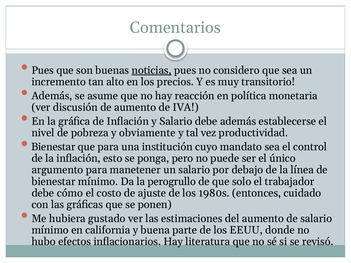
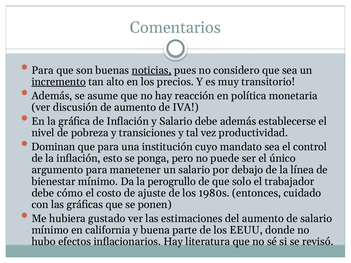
Pues: Pues -> Para (43, 70)
incremento underline: none -> present (59, 82)
obviamente: obviamente -> transiciones (147, 133)
Bienestar: Bienestar -> Dominan (53, 147)
